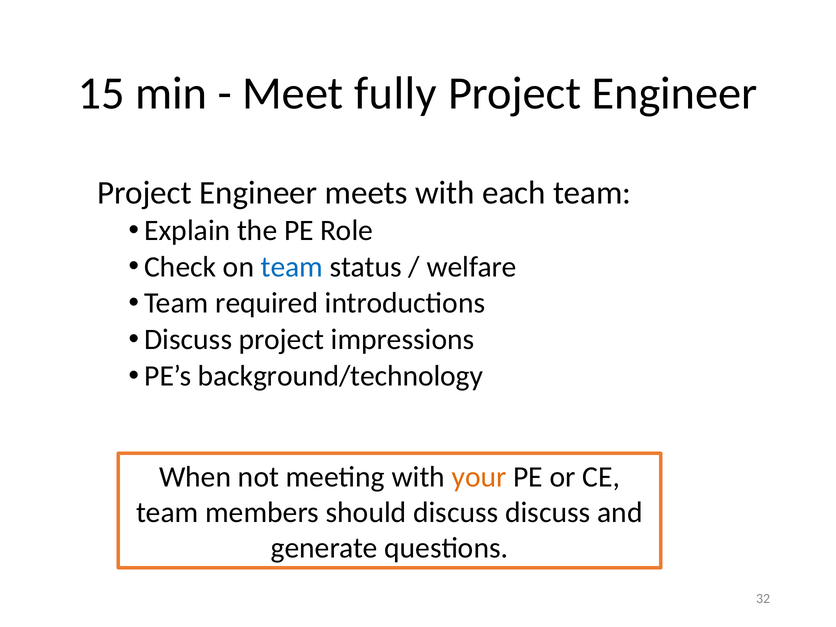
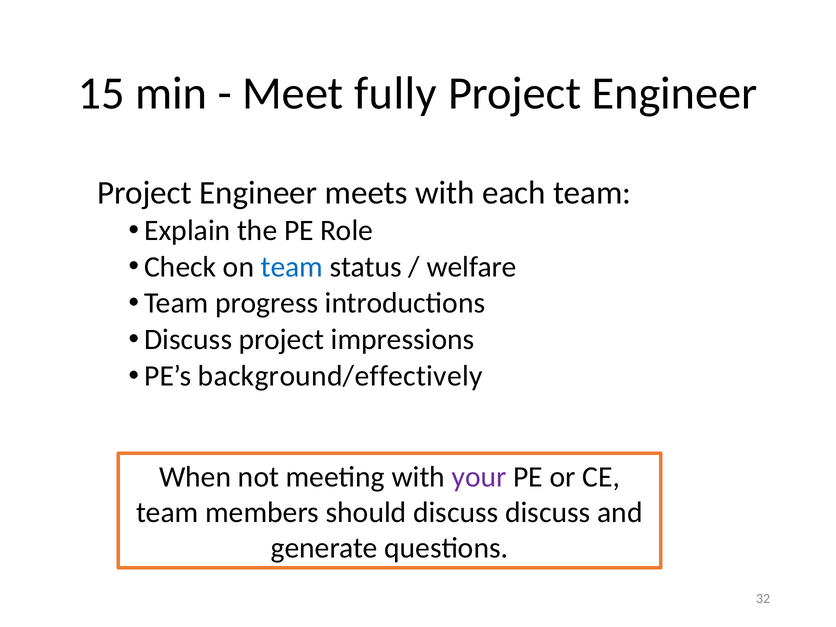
required: required -> progress (267, 303)
background/technology: background/technology -> background/effectively (340, 376)
your colour: orange -> purple (479, 477)
